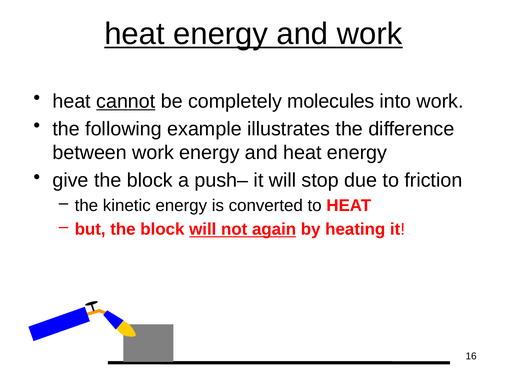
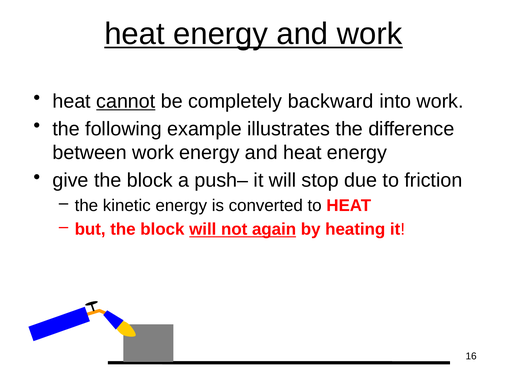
molecules: molecules -> backward (331, 101)
